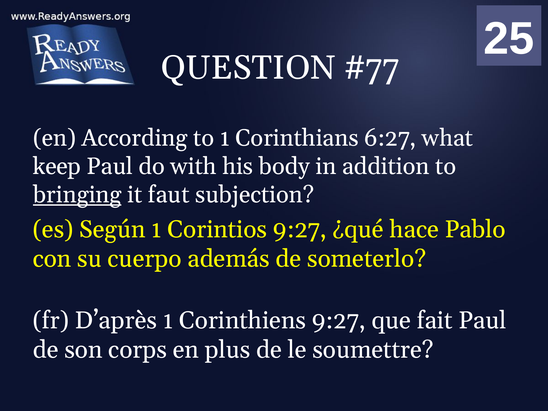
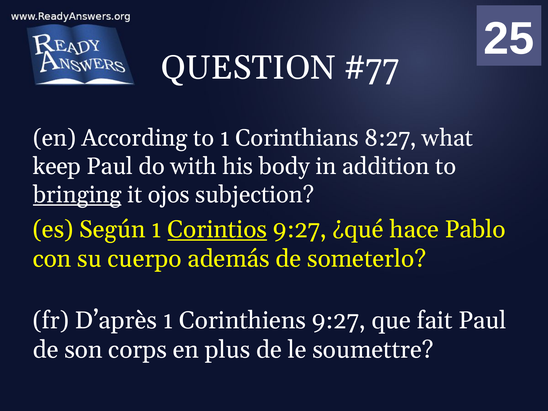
6:27: 6:27 -> 8:27 (390, 138)
faut: faut -> ojos (169, 195)
Corintios underline: none -> present (217, 230)
